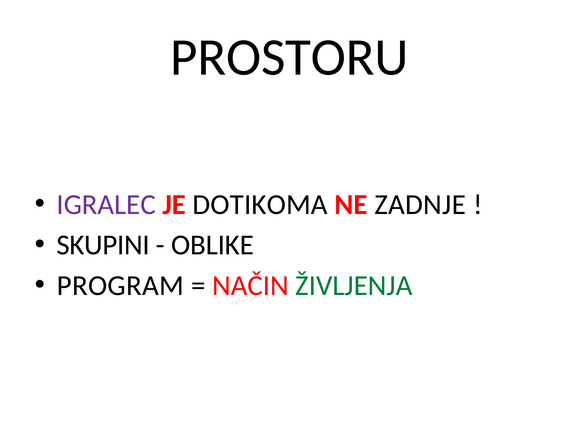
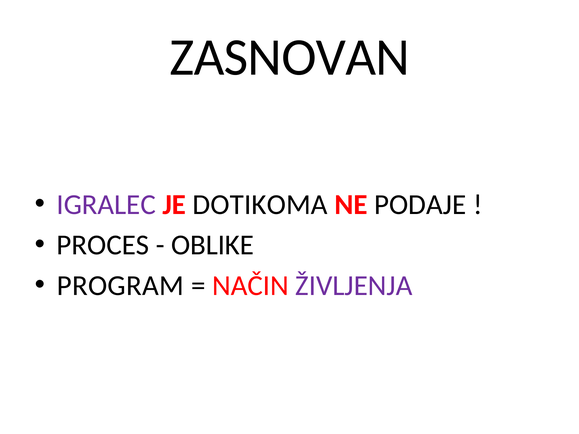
PROSTORU: PROSTORU -> ZASNOVAN (290, 57)
ZADNJE: ZADNJE -> PODAJE (420, 205)
SKUPINI: SKUPINI -> PROCES (103, 245)
ŽIVLJENJA colour: green -> purple (354, 286)
